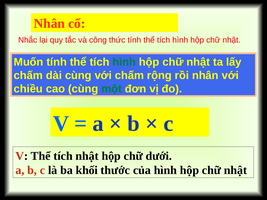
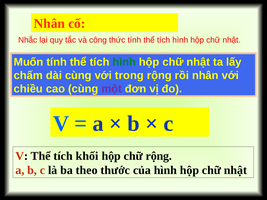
với chấm: chấm -> trong (129, 76)
một colour: green -> purple (112, 89)
tích nhật: nhật -> khối (87, 156)
chữ dưới: dưới -> rộng (159, 156)
khối: khối -> theo (87, 170)
